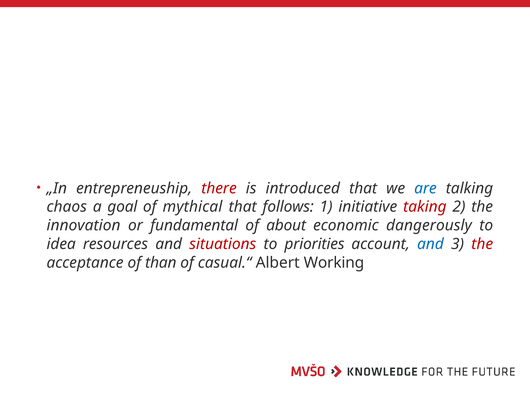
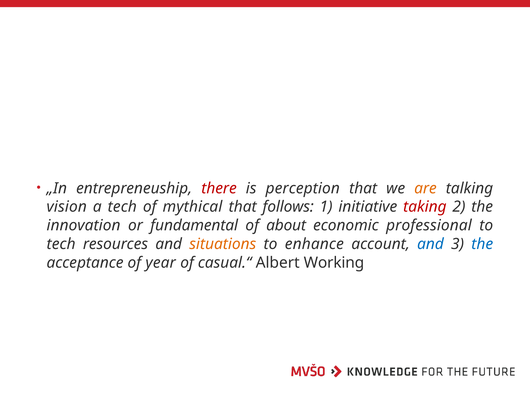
introduced: introduced -> perception (303, 188)
are colour: blue -> orange (425, 188)
chaos: chaos -> vision (67, 207)
a goal: goal -> tech (122, 207)
dangerously: dangerously -> professional (429, 225)
idea: idea -> tech (61, 244)
situations colour: red -> orange (223, 244)
priorities: priorities -> enhance (314, 244)
the colour: red -> blue (482, 244)
than: than -> year (161, 262)
